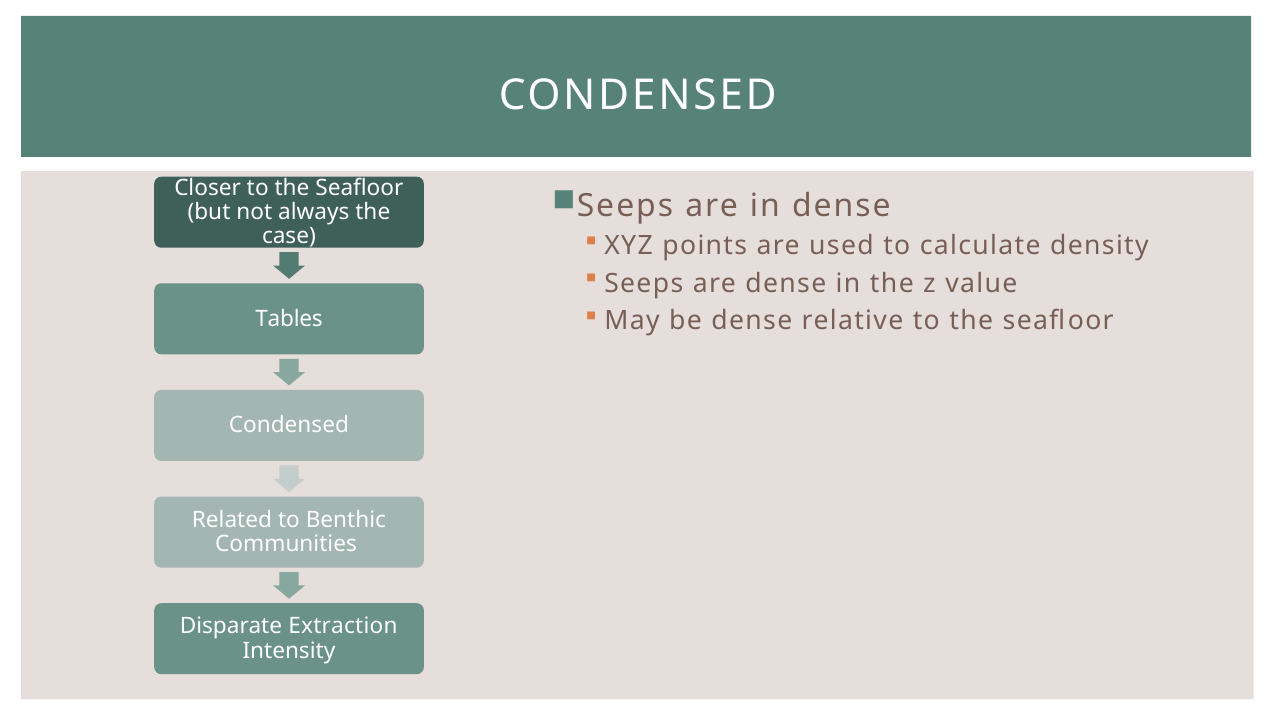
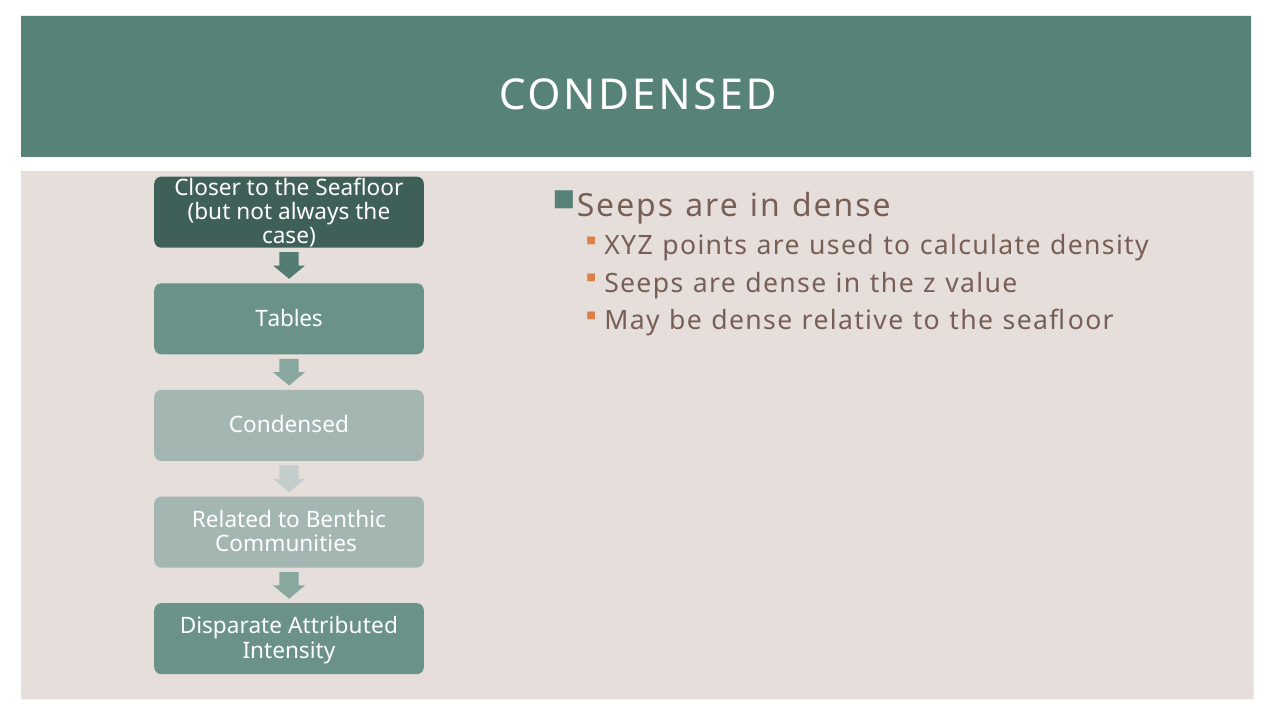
Extraction: Extraction -> Attributed (343, 626)
